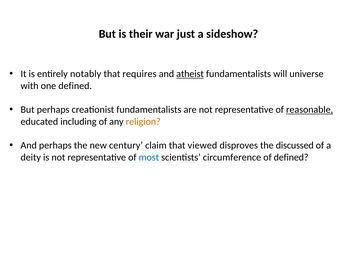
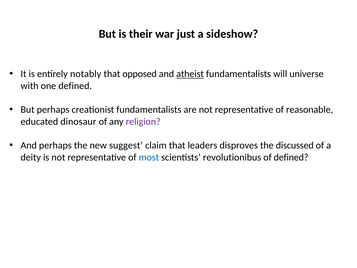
requires: requires -> opposed (140, 74)
reasonable underline: present -> none (310, 110)
including: including -> dinosaur (78, 121)
religion colour: orange -> purple (143, 121)
century: century -> suggest (126, 145)
viewed: viewed -> leaders (202, 145)
circumference: circumference -> revolutionibus (232, 157)
